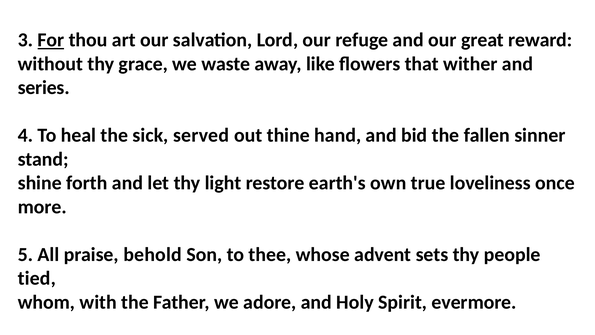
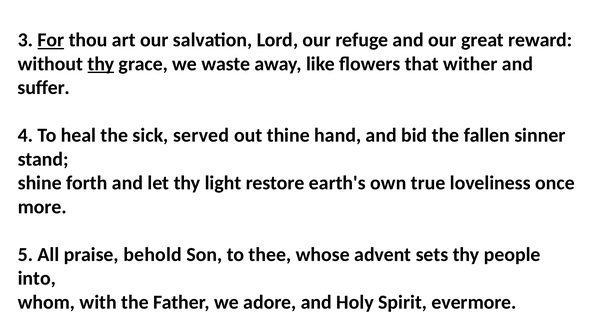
thy underline: none -> present (101, 64)
series: series -> suffer (44, 88)
tied: tied -> into (37, 278)
